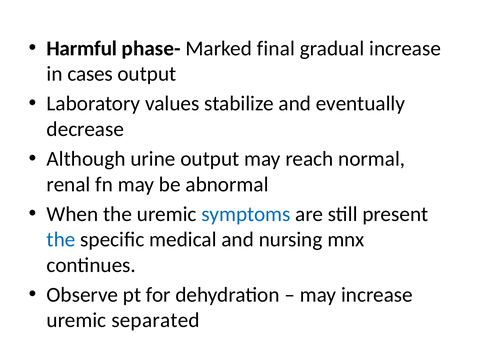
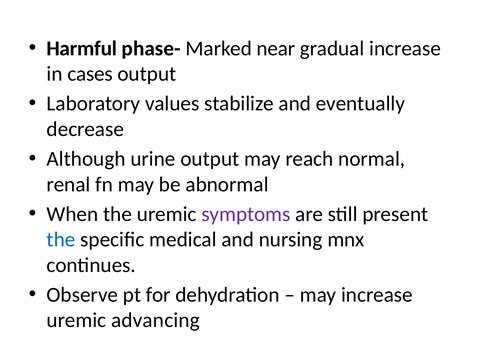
final: final -> near (276, 49)
symptoms colour: blue -> purple (246, 214)
separated: separated -> advancing (155, 321)
